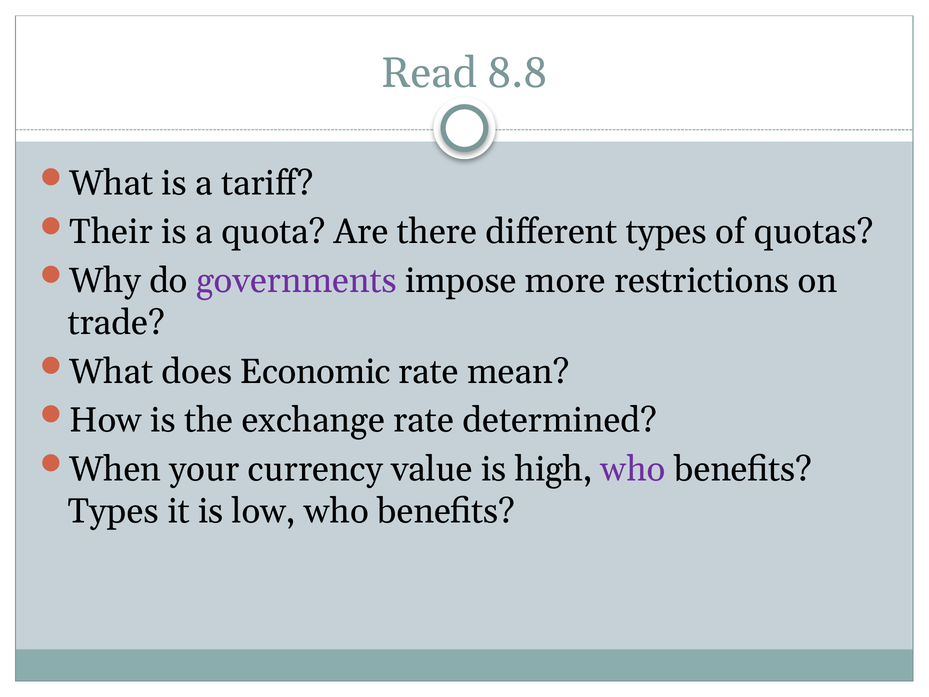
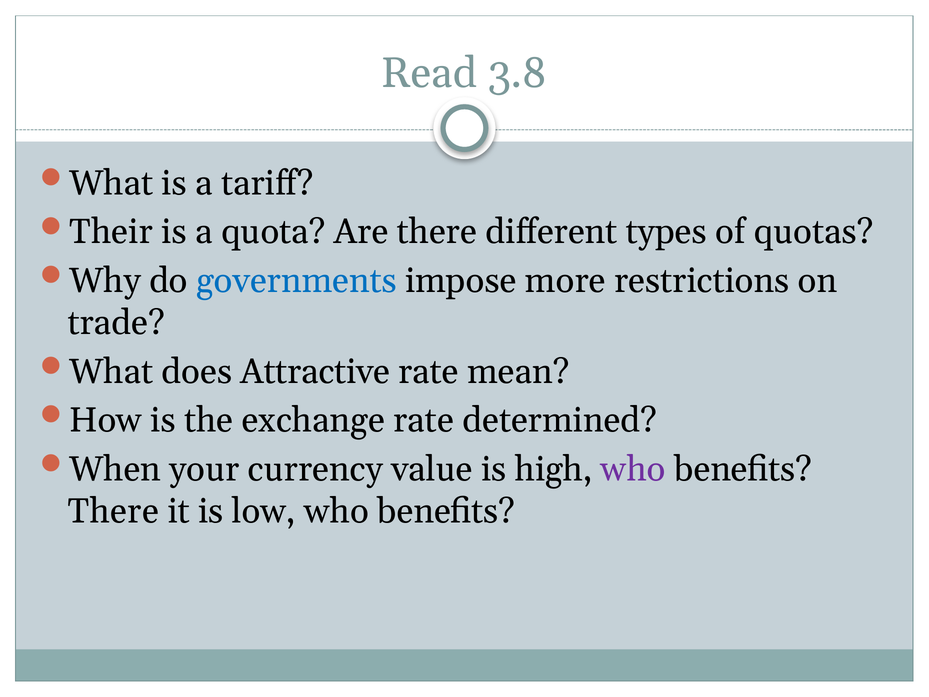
8.8: 8.8 -> 3.8 (517, 73)
governments colour: purple -> blue (297, 281)
Economic: Economic -> Attractive (315, 371)
Types: Types -> There (113, 511)
